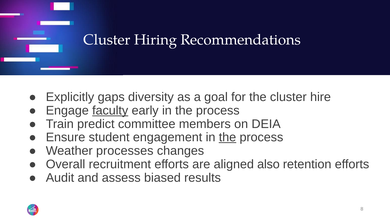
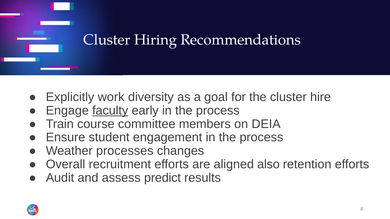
gaps: gaps -> work (111, 97)
predict: predict -> course (96, 124)
the underline: present -> none (228, 138)
biased: biased -> predict (162, 178)
